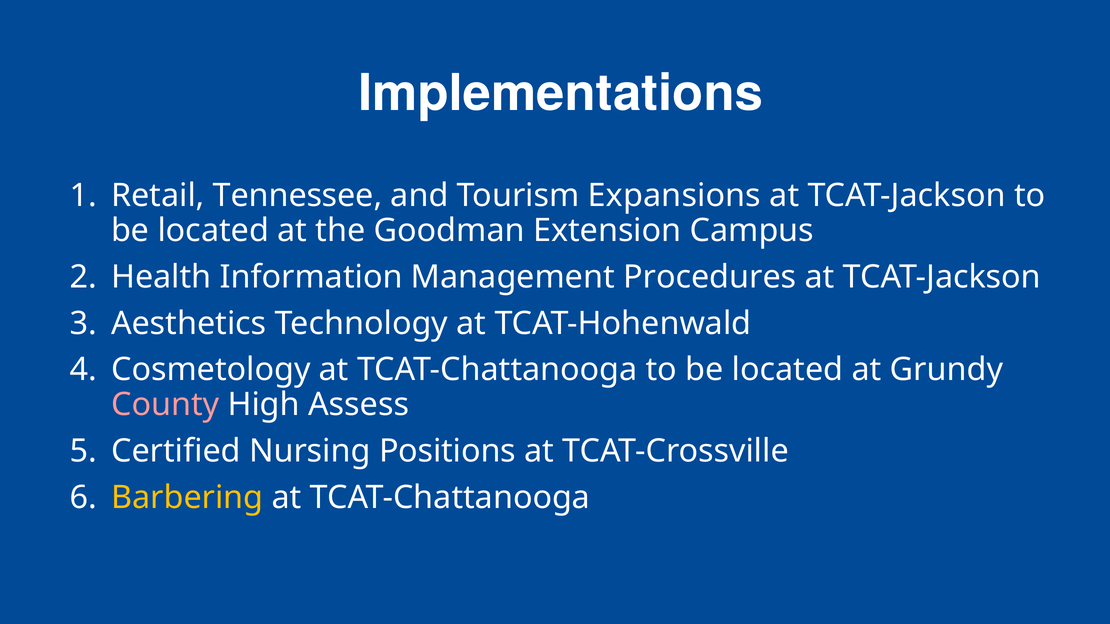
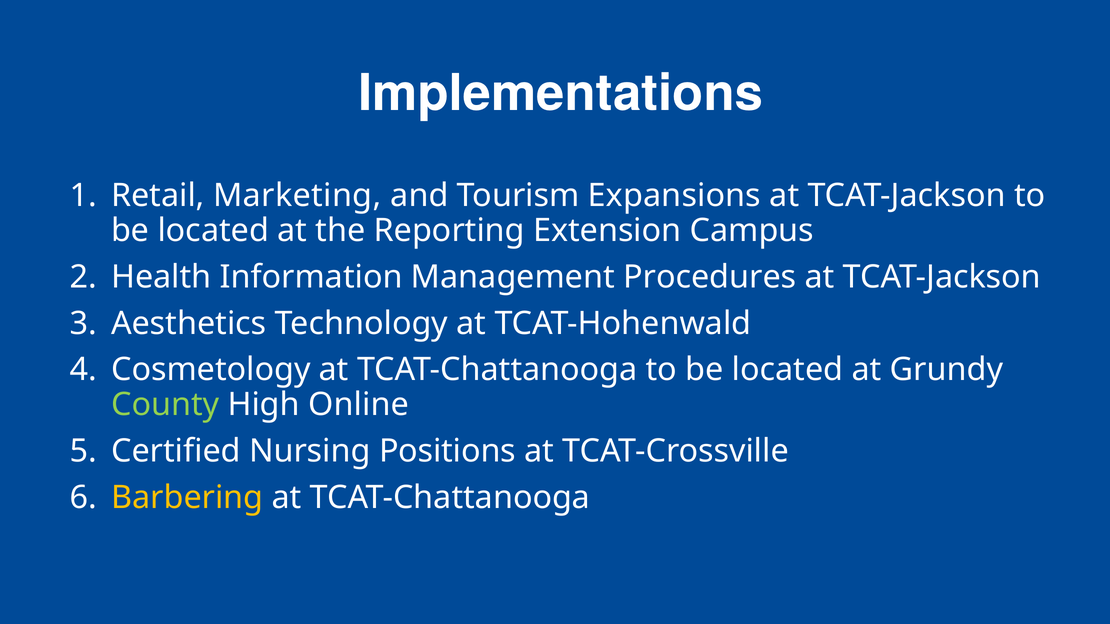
Tennessee: Tennessee -> Marketing (297, 196)
Goodman: Goodman -> Reporting (449, 231)
County colour: pink -> light green (165, 405)
Assess: Assess -> Online (359, 405)
